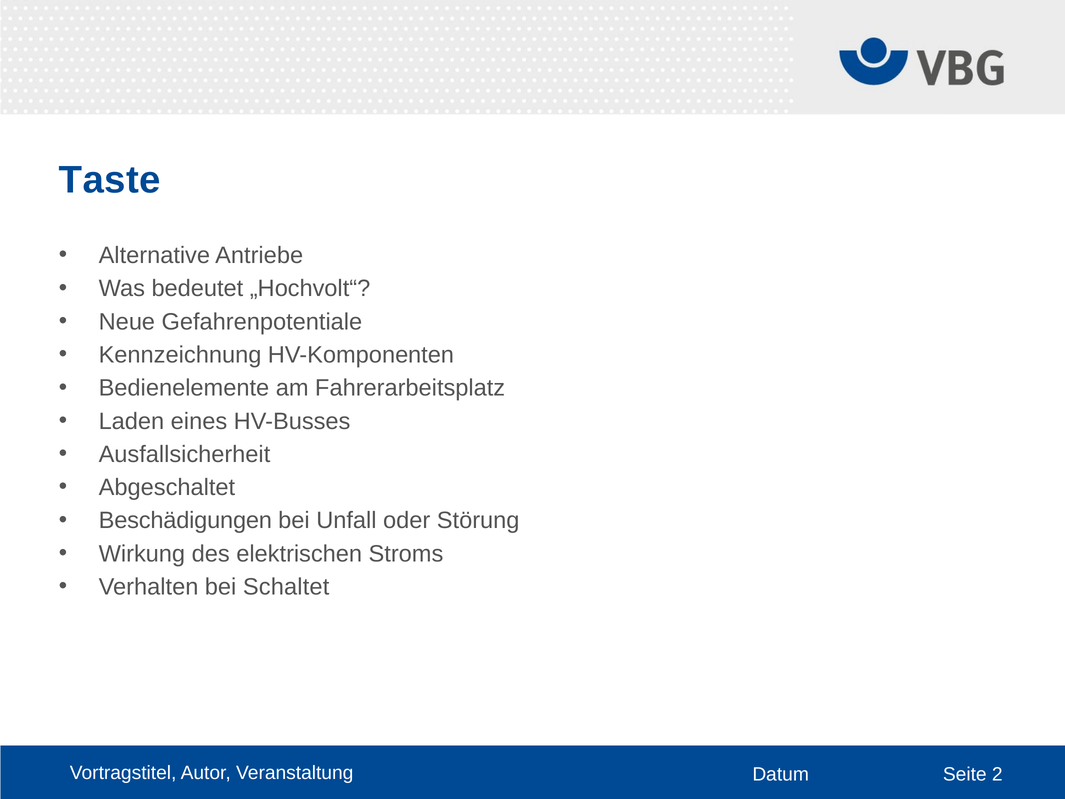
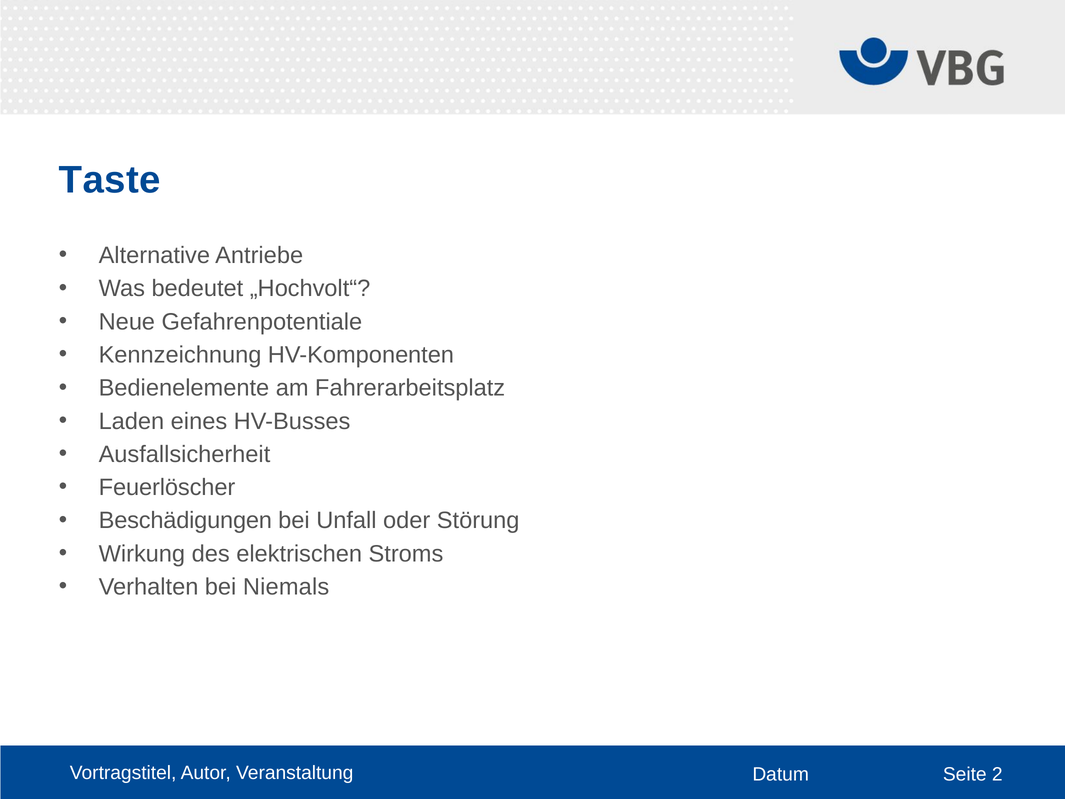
Abgeschaltet: Abgeschaltet -> Feuerlöscher (167, 487)
Schaltet: Schaltet -> Niemals (286, 587)
